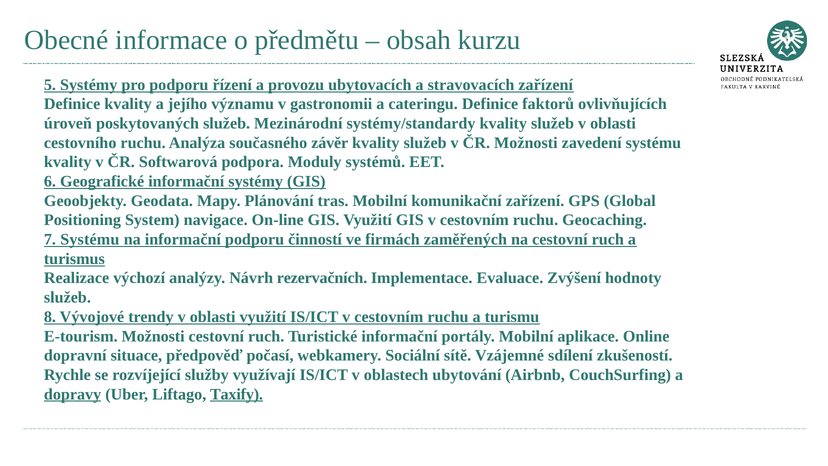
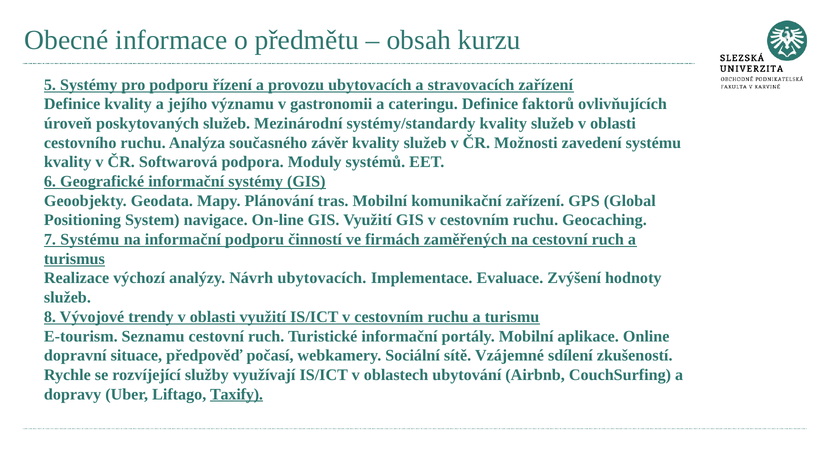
Návrh rezervačních: rezervačních -> ubytovacích (322, 278)
E-tourism Možnosti: Možnosti -> Seznamu (153, 336)
dopravy underline: present -> none (73, 394)
